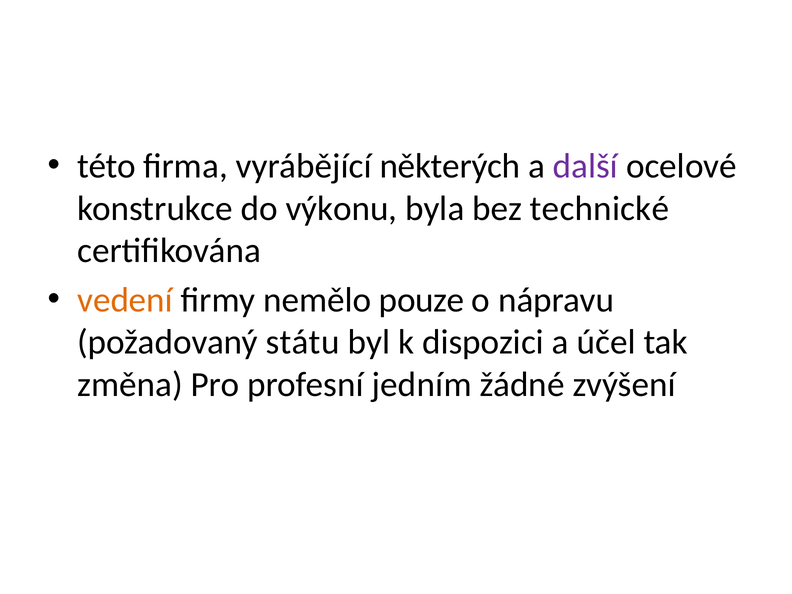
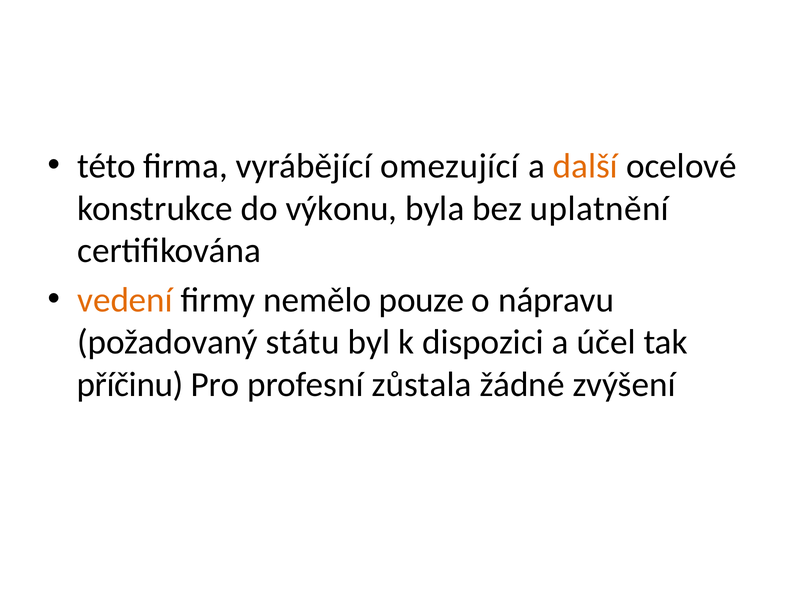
některých: některých -> omezující (450, 166)
další colour: purple -> orange (585, 166)
technické: technické -> uplatnění (599, 208)
změna: změna -> příčinu (130, 384)
jedním: jedním -> zůstala (422, 384)
